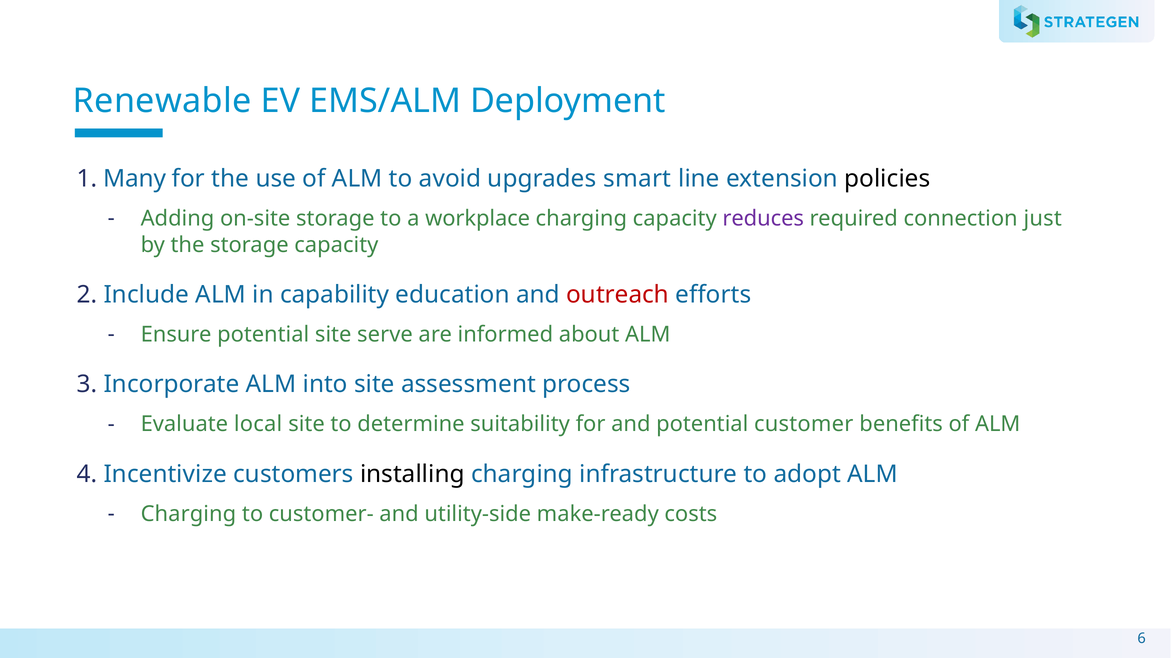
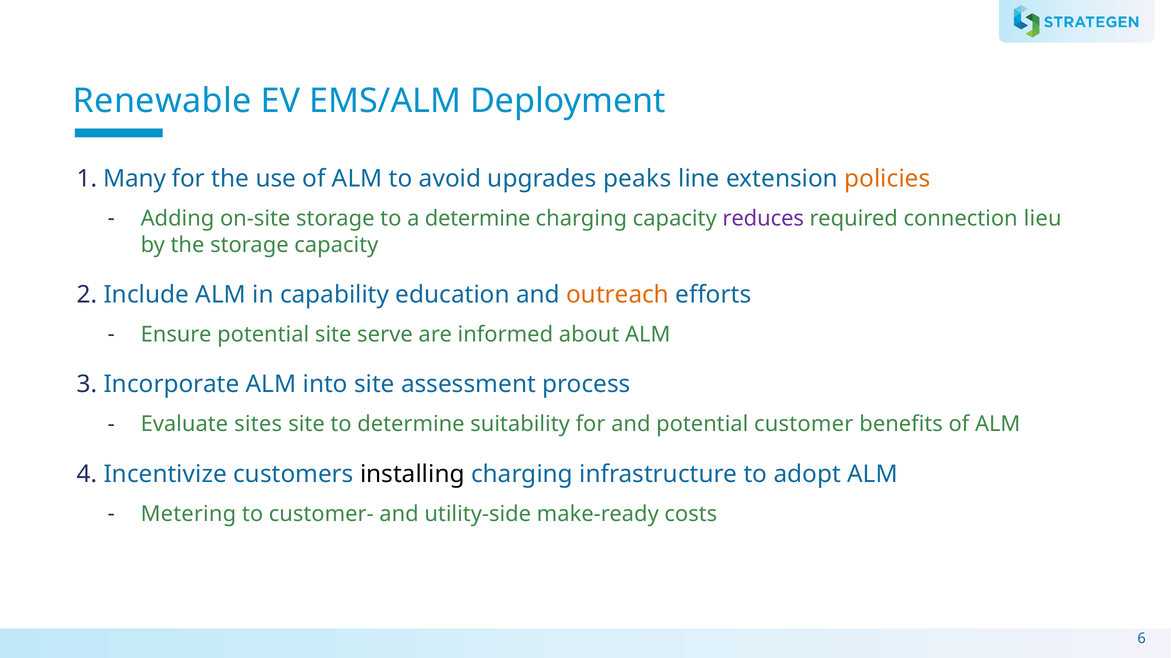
smart: smart -> peaks (637, 179)
policies colour: black -> orange (887, 179)
a workplace: workplace -> determine (478, 219)
just: just -> lieu (1043, 219)
outreach colour: red -> orange (618, 295)
local: local -> sites (258, 425)
Charging: Charging -> Metering (188, 514)
